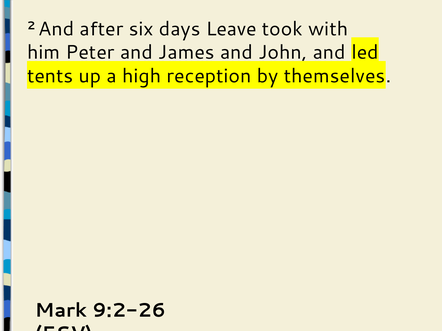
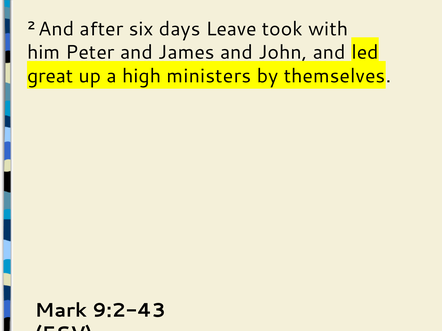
tents: tents -> great (50, 76)
reception: reception -> ministers (209, 76)
9:2-26: 9:2-26 -> 9:2-43 (129, 311)
